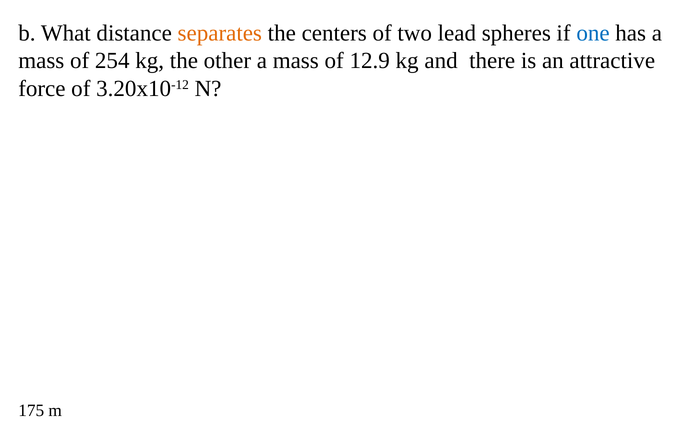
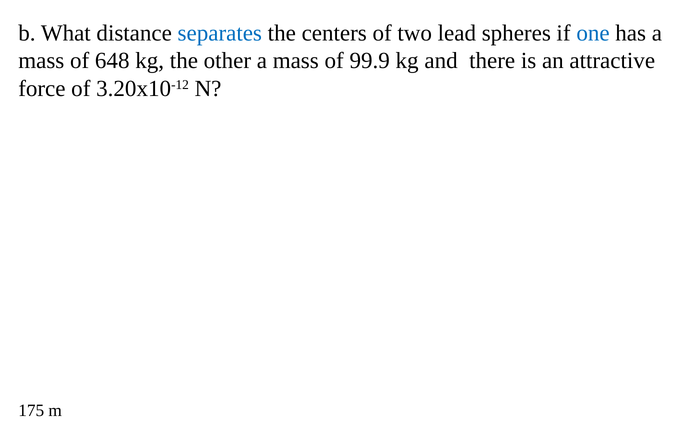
separates colour: orange -> blue (220, 33)
254: 254 -> 648 (112, 61)
12.9: 12.9 -> 99.9 (370, 61)
